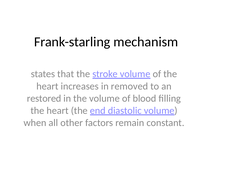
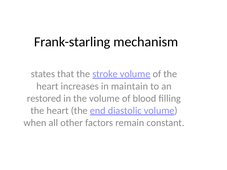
removed: removed -> maintain (130, 86)
